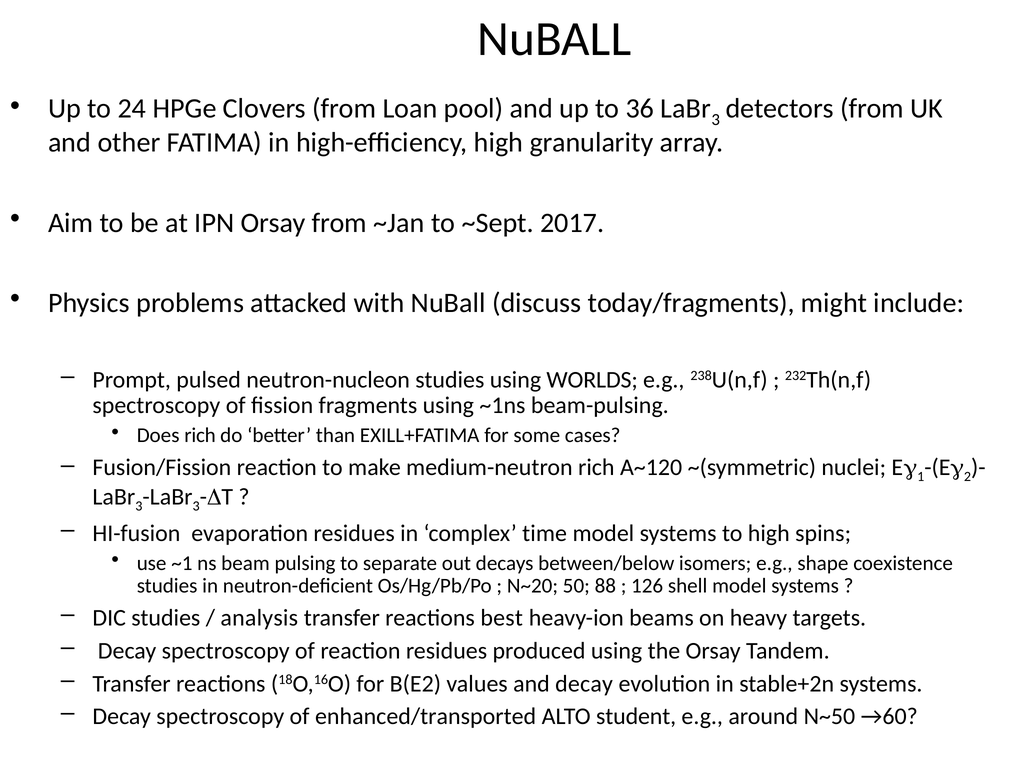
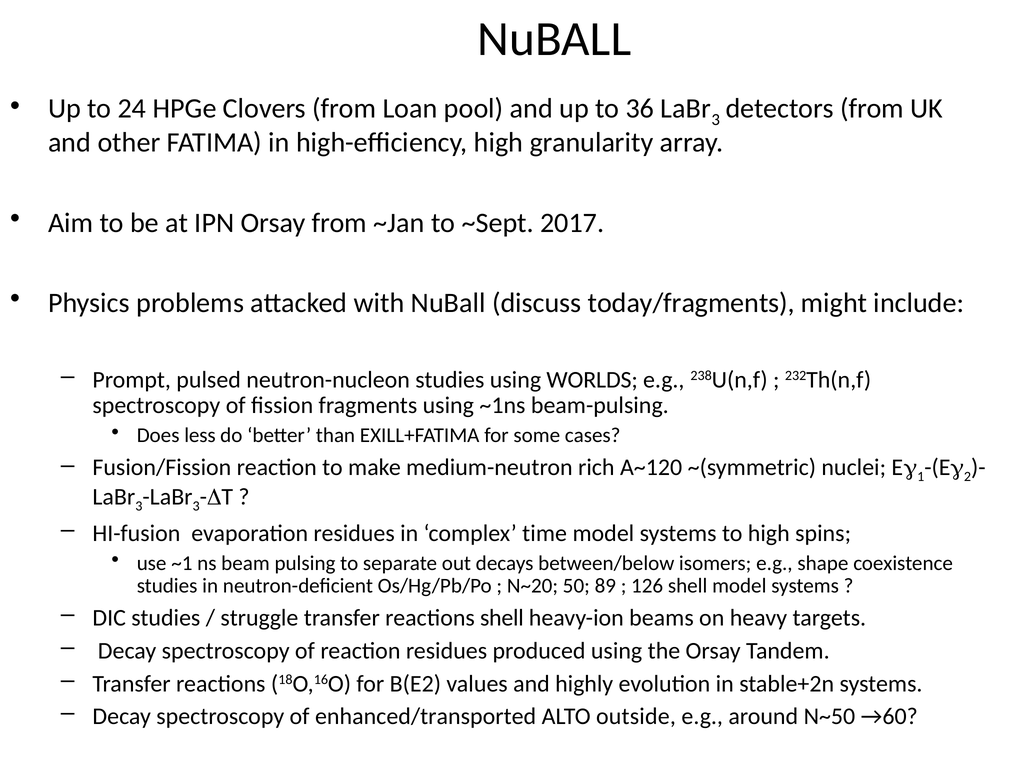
Does rich: rich -> less (200, 436)
88: 88 -> 89 (605, 587)
analysis: analysis -> struggle (259, 618)
reactions best: best -> shell (502, 618)
and decay: decay -> highly (584, 684)
student: student -> outside (636, 717)
